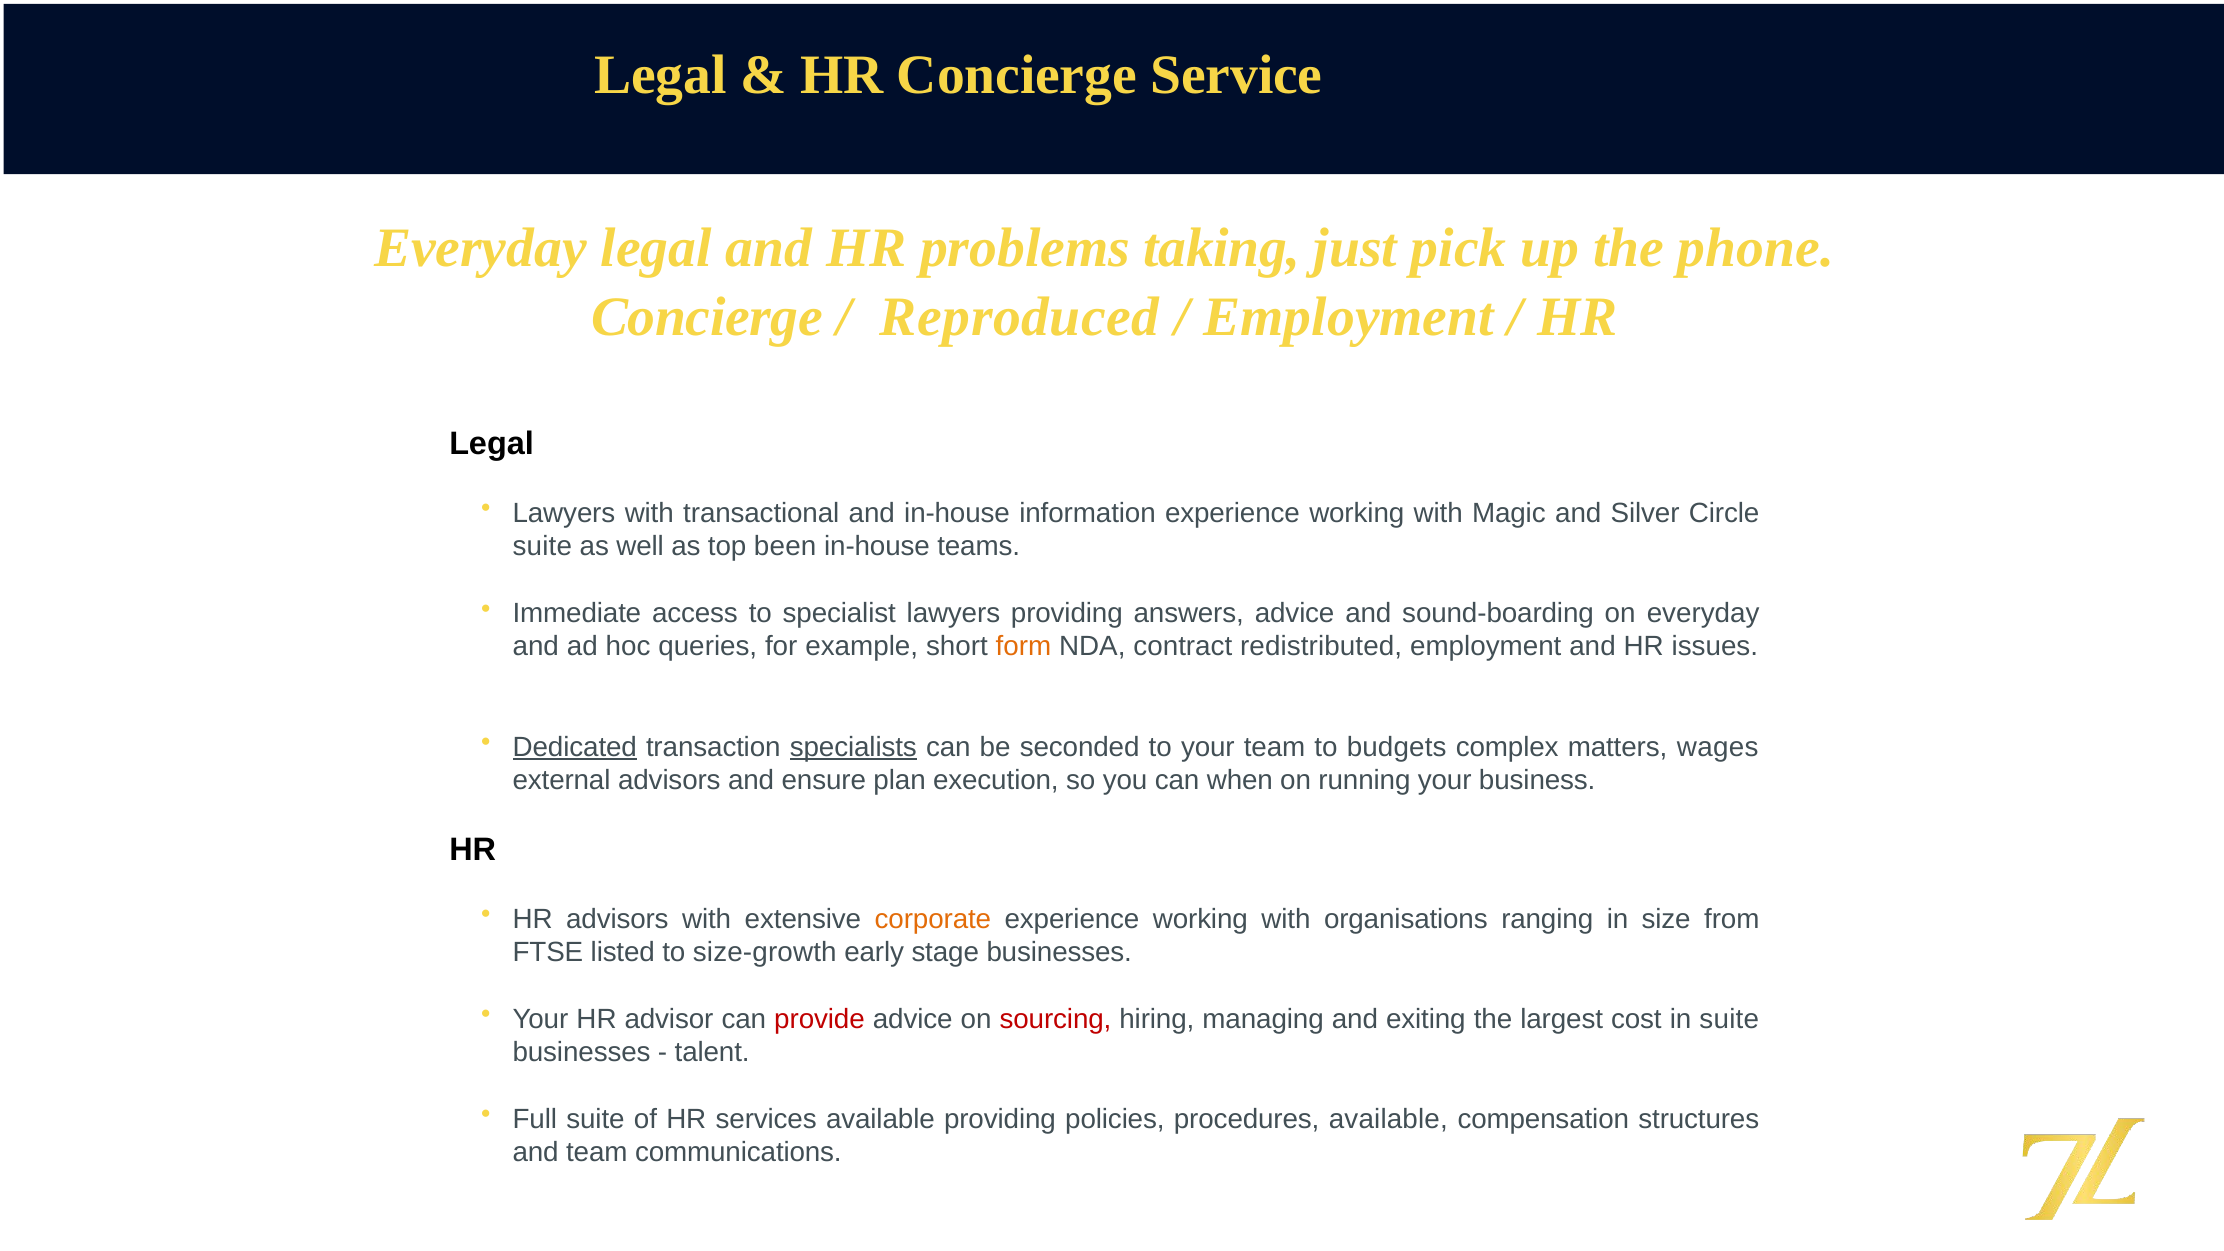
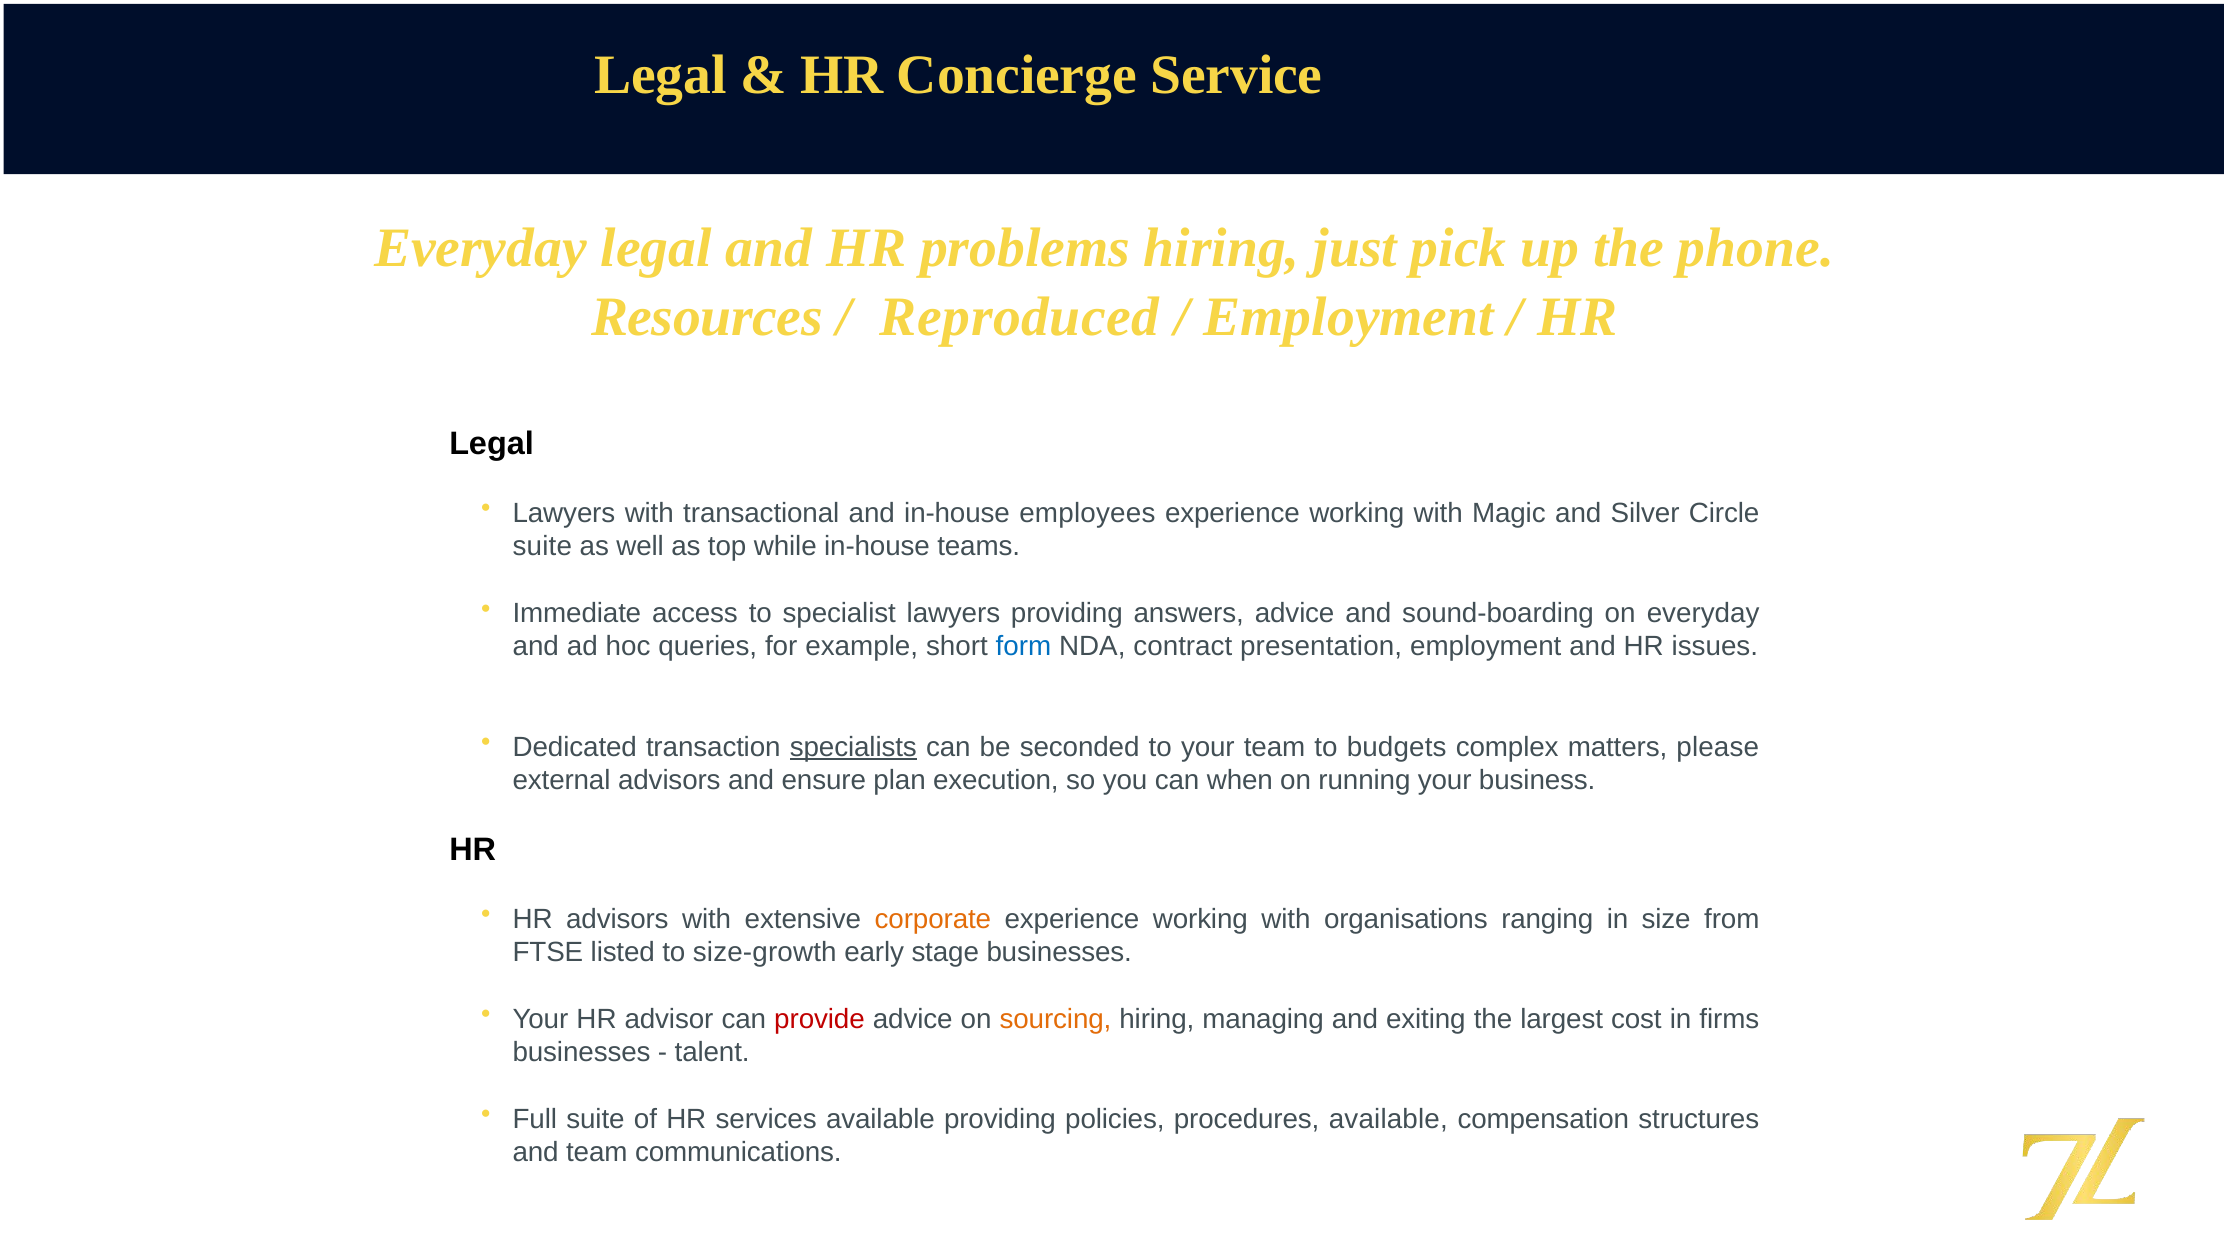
problems taking: taking -> hiring (1222, 248)
Concierge: Concierge -> Resources (707, 317)
information: information -> employees (1087, 513)
been: been -> while (785, 547)
form colour: orange -> blue (1023, 647)
redistributed: redistributed -> presentation (1321, 647)
Dedicated underline: present -> none (575, 747)
wages: wages -> please (1718, 747)
sourcing colour: red -> orange (1056, 1019)
in suite: suite -> firms (1729, 1019)
